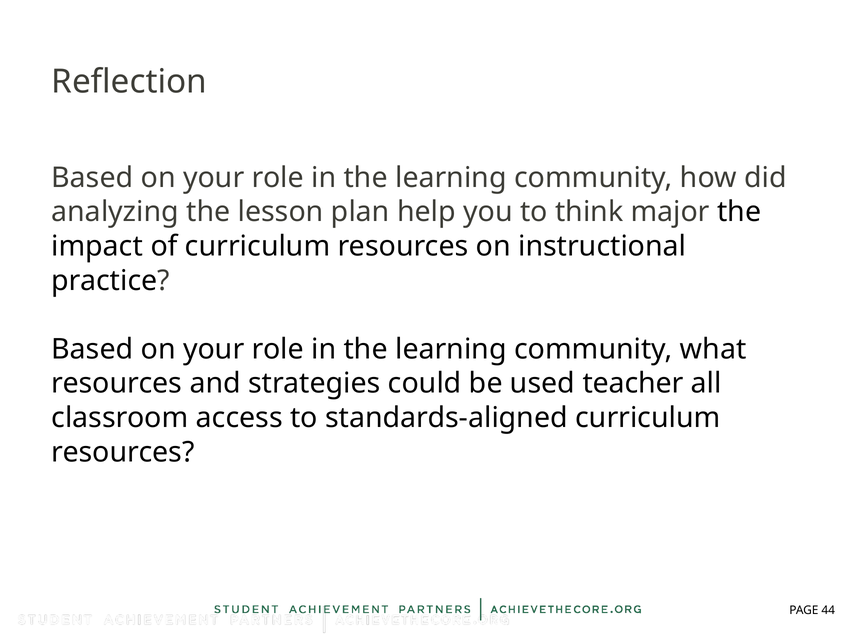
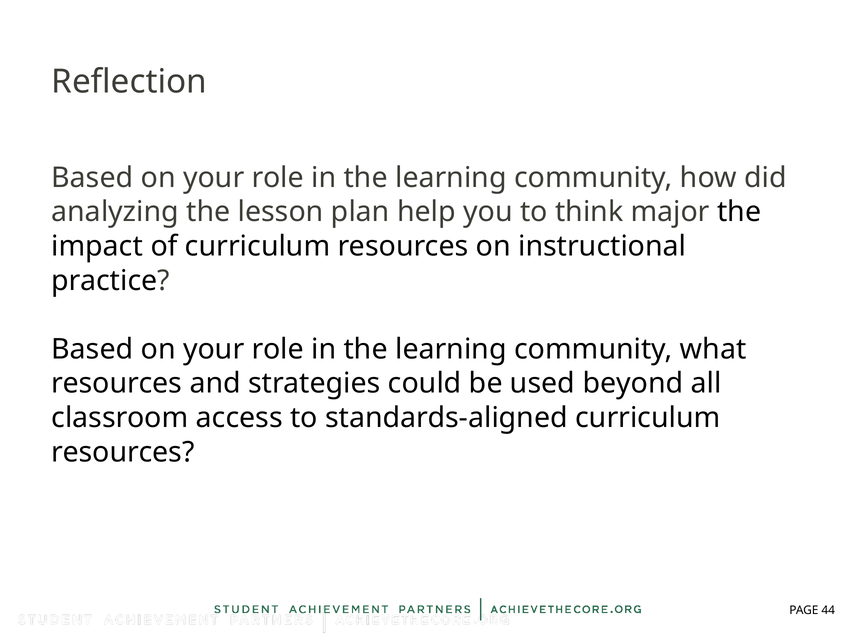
teacher: teacher -> beyond (633, 383)
